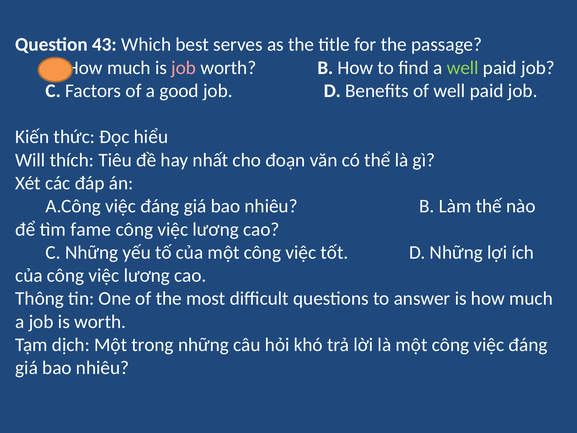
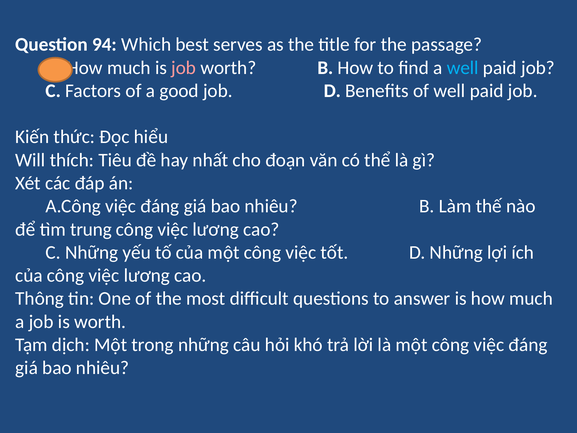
43: 43 -> 94 (104, 45)
well colour: light green -> light blue (463, 68)
fame: fame -> trung (91, 229)
